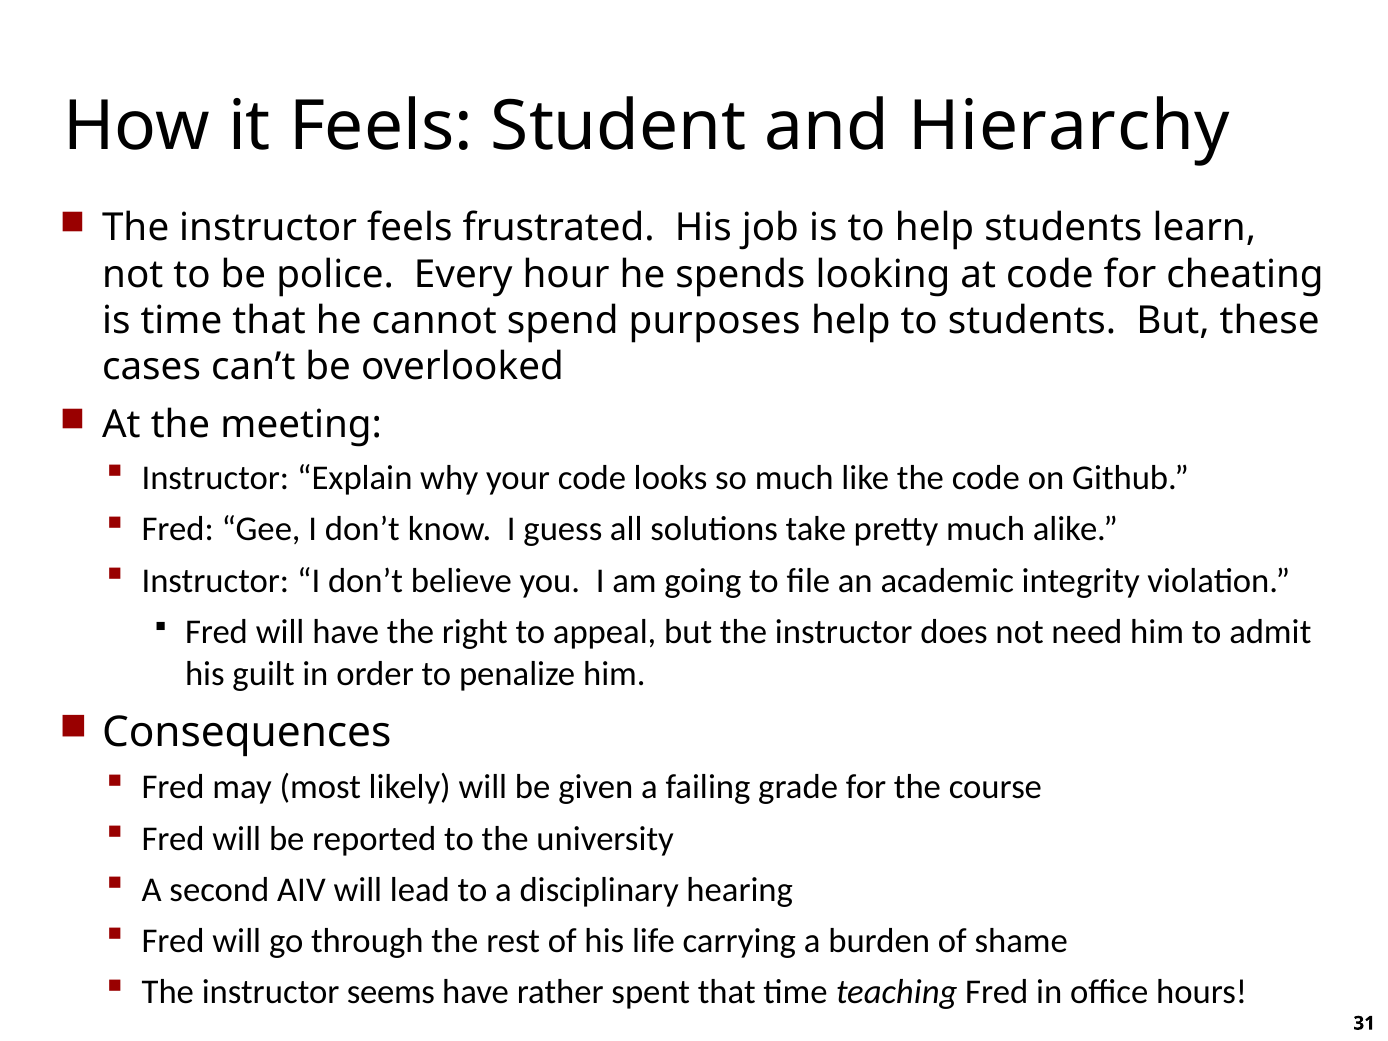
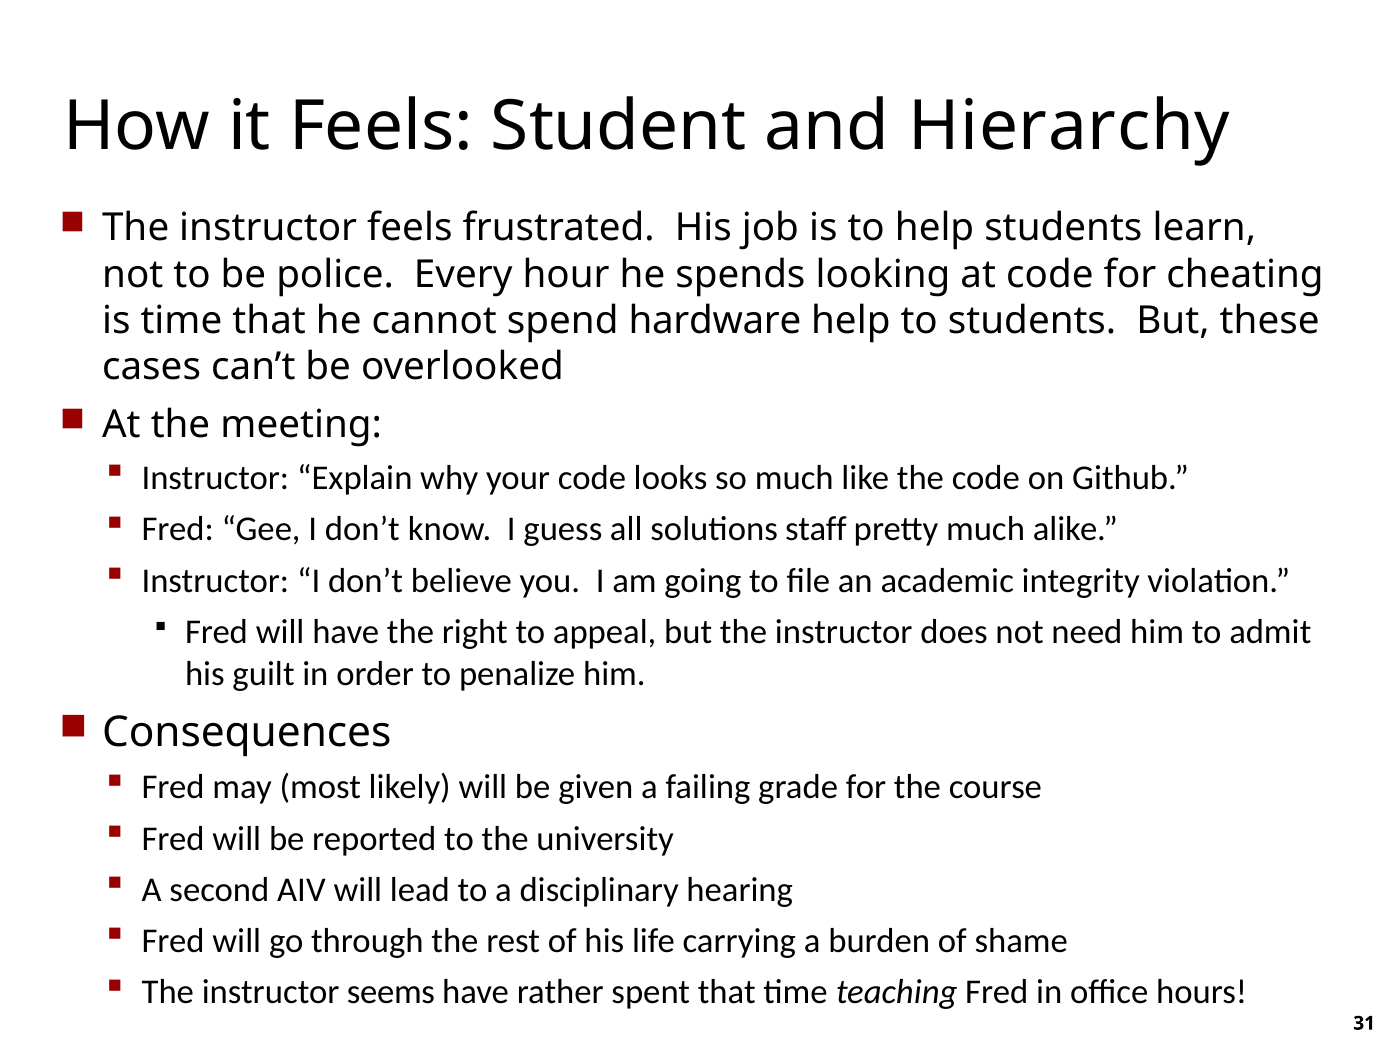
purposes: purposes -> hardware (715, 321)
take: take -> staff (816, 530)
